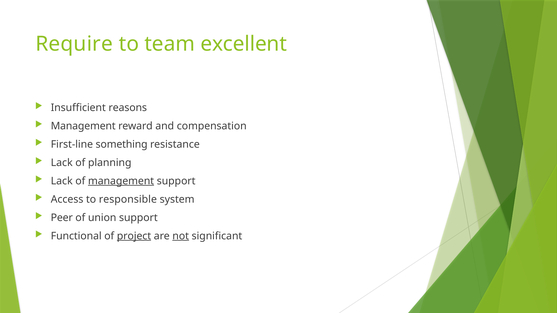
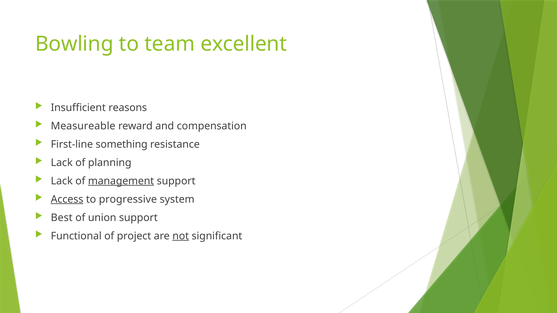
Require: Require -> Bowling (74, 44)
Management: Management -> Measureable (83, 126)
Access underline: none -> present (67, 199)
responsible: responsible -> progressive (128, 199)
Peer: Peer -> Best (62, 218)
project underline: present -> none (134, 236)
